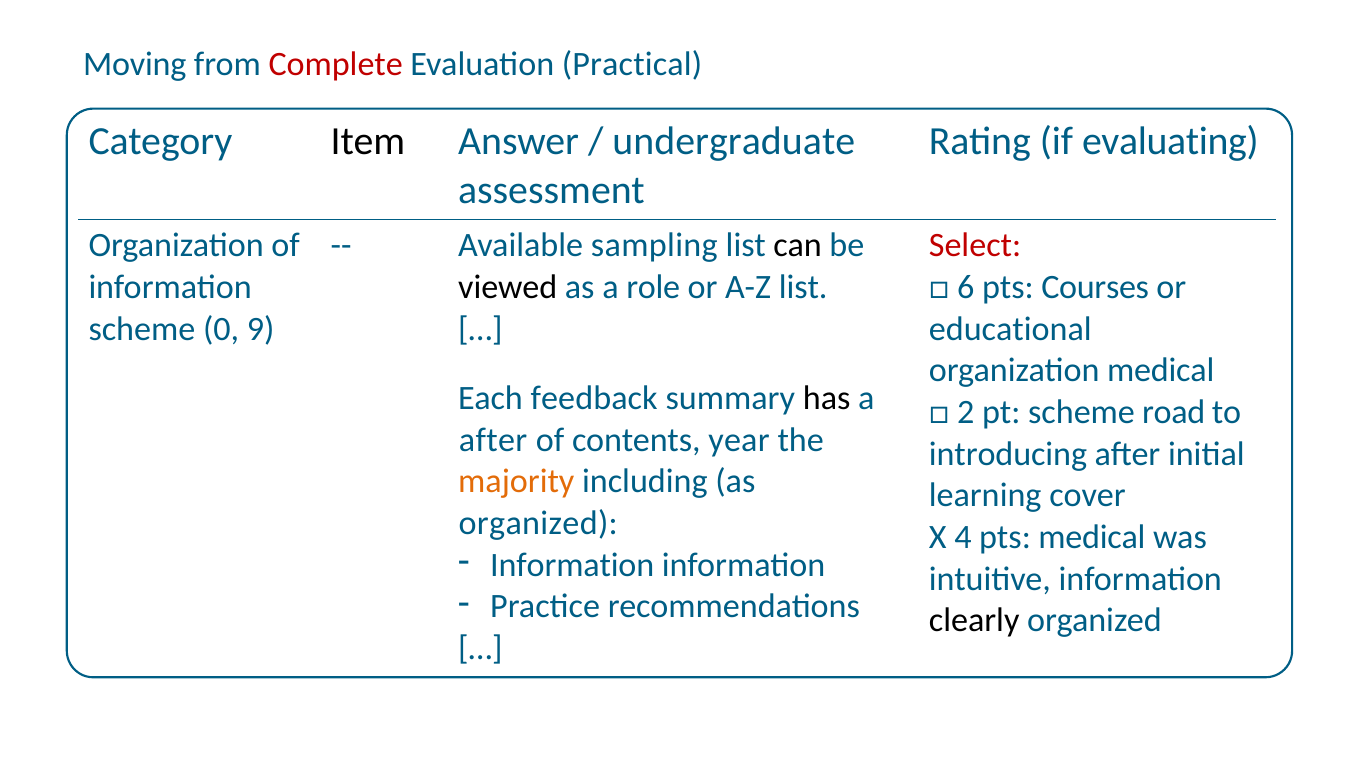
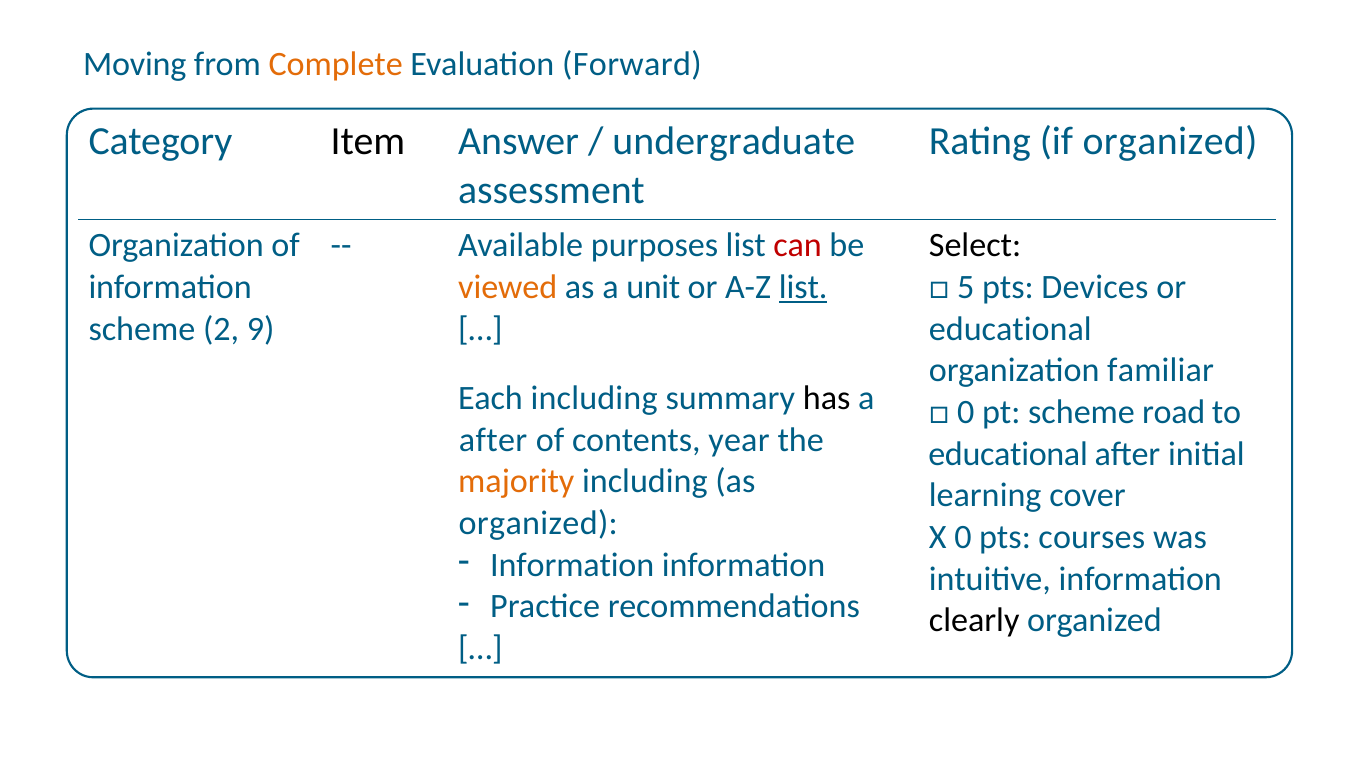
Complete colour: red -> orange (336, 64)
Practical: Practical -> Forward (632, 64)
if evaluating: evaluating -> organized (1170, 142)
sampling: sampling -> purposes (655, 246)
can colour: black -> red (798, 246)
Select colour: red -> black (975, 246)
viewed colour: black -> orange (508, 287)
role: role -> unit (653, 287)
list underline: none -> present (803, 287)
6: 6 -> 5 (966, 287)
Courses: Courses -> Devices (1095, 287)
0: 0 -> 2 (221, 329)
organization medical: medical -> familiar (1161, 370)
Each feedback: feedback -> including (594, 398)
2: 2 -> 0 (966, 412)
introducing: introducing -> educational (1008, 454)
X 4: 4 -> 0 (963, 537)
pts medical: medical -> courses (1092, 537)
